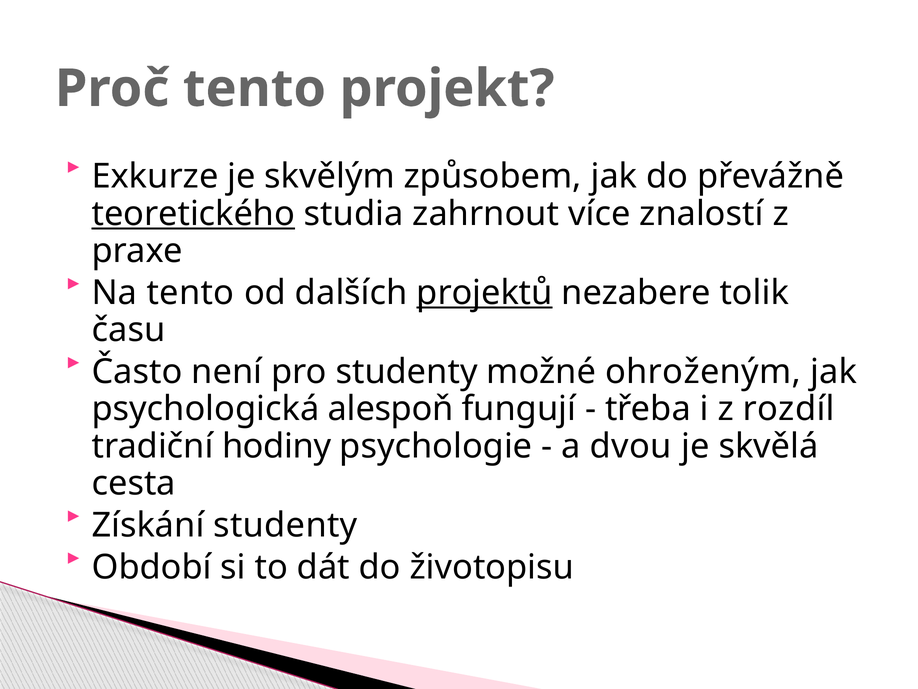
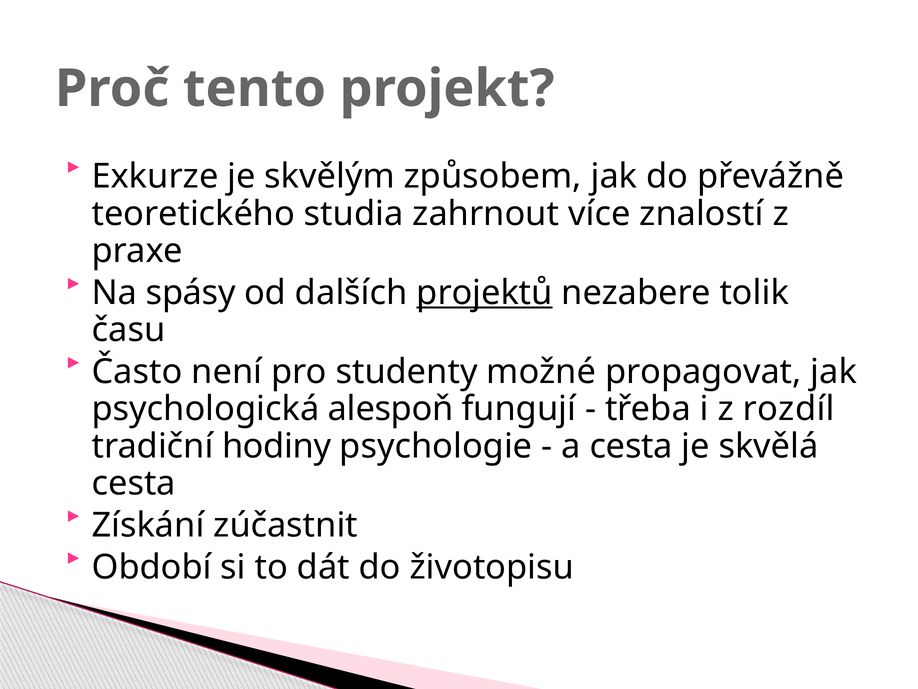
teoretického underline: present -> none (193, 214)
Na tento: tento -> spásy (191, 293)
ohroženým: ohroženým -> propagovat (703, 372)
a dvou: dvou -> cesta (631, 446)
Získání studenty: studenty -> zúčastnit (286, 525)
